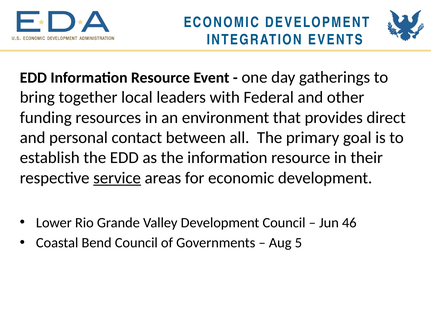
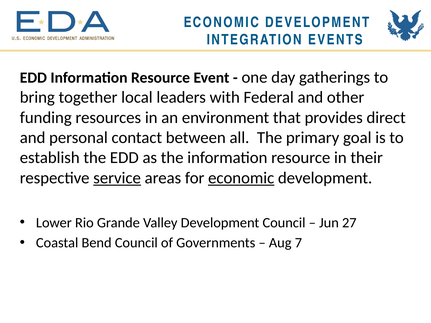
economic underline: none -> present (241, 178)
46: 46 -> 27 (349, 223)
5: 5 -> 7 (298, 243)
